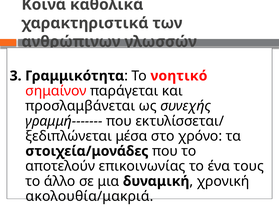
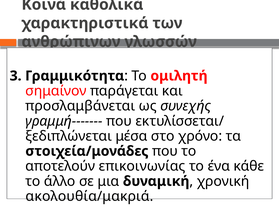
νοητικό: νοητικό -> ομιλητή (179, 76)
τους: τους -> κάθε (249, 166)
